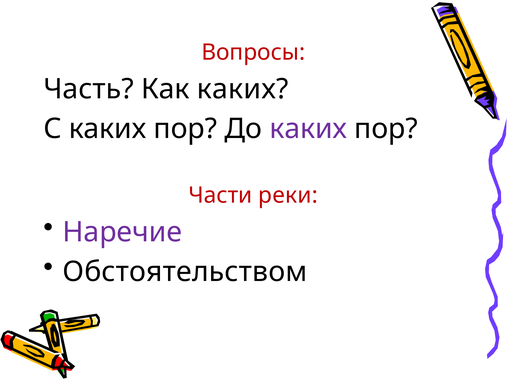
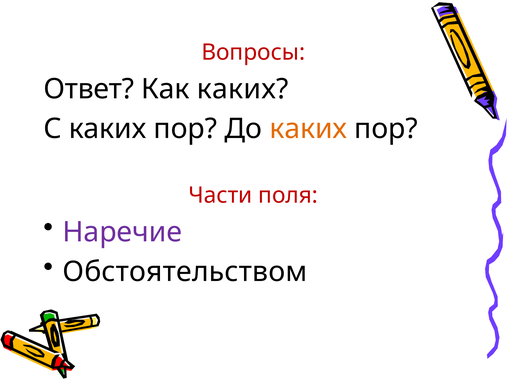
Часть: Часть -> Ответ (89, 89)
каких colour: purple -> orange (308, 129)
реки: реки -> поля (288, 196)
